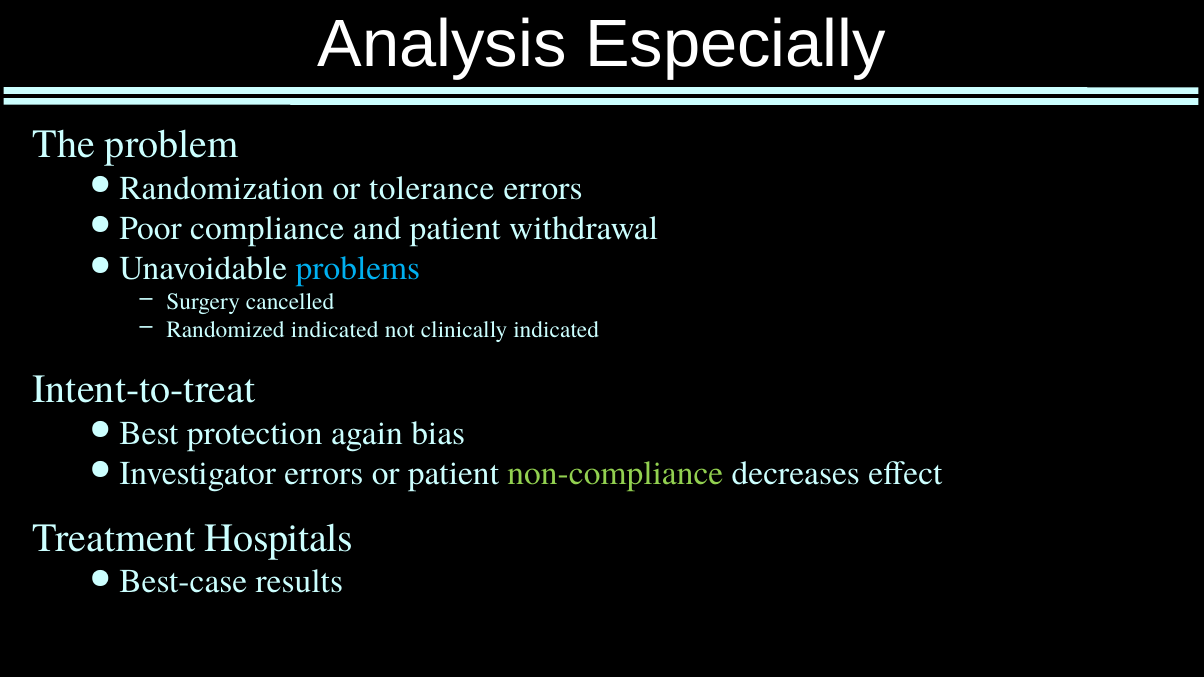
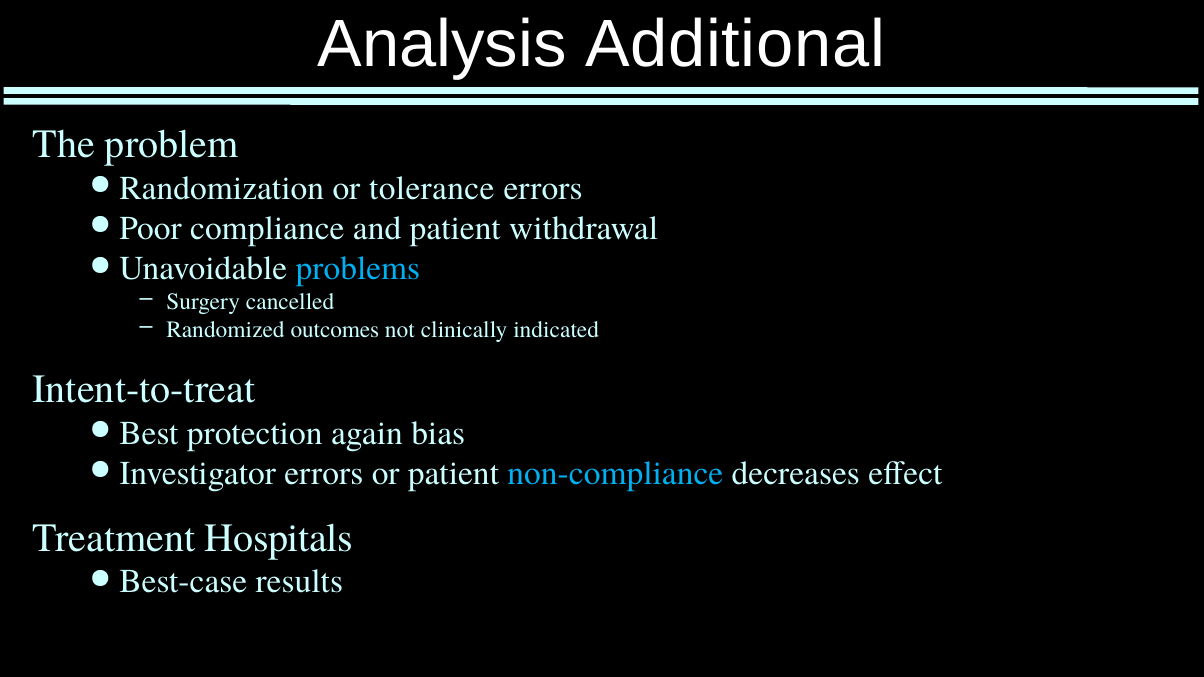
Especially: Especially -> Additional (735, 44)
Randomized indicated: indicated -> outcomes (335, 330)
non-compliance colour: light green -> light blue (615, 473)
